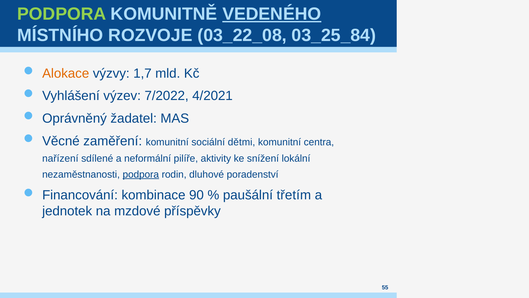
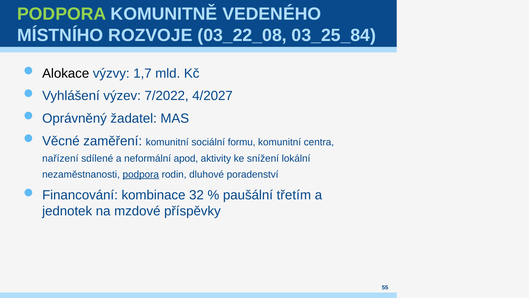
VEDENÉHO underline: present -> none (272, 14)
Alokace colour: orange -> black (66, 73)
4/2021: 4/2021 -> 4/2027 (213, 96)
dětmi: dětmi -> formu (242, 142)
pilíře: pilíře -> apod (186, 158)
90: 90 -> 32 (196, 195)
